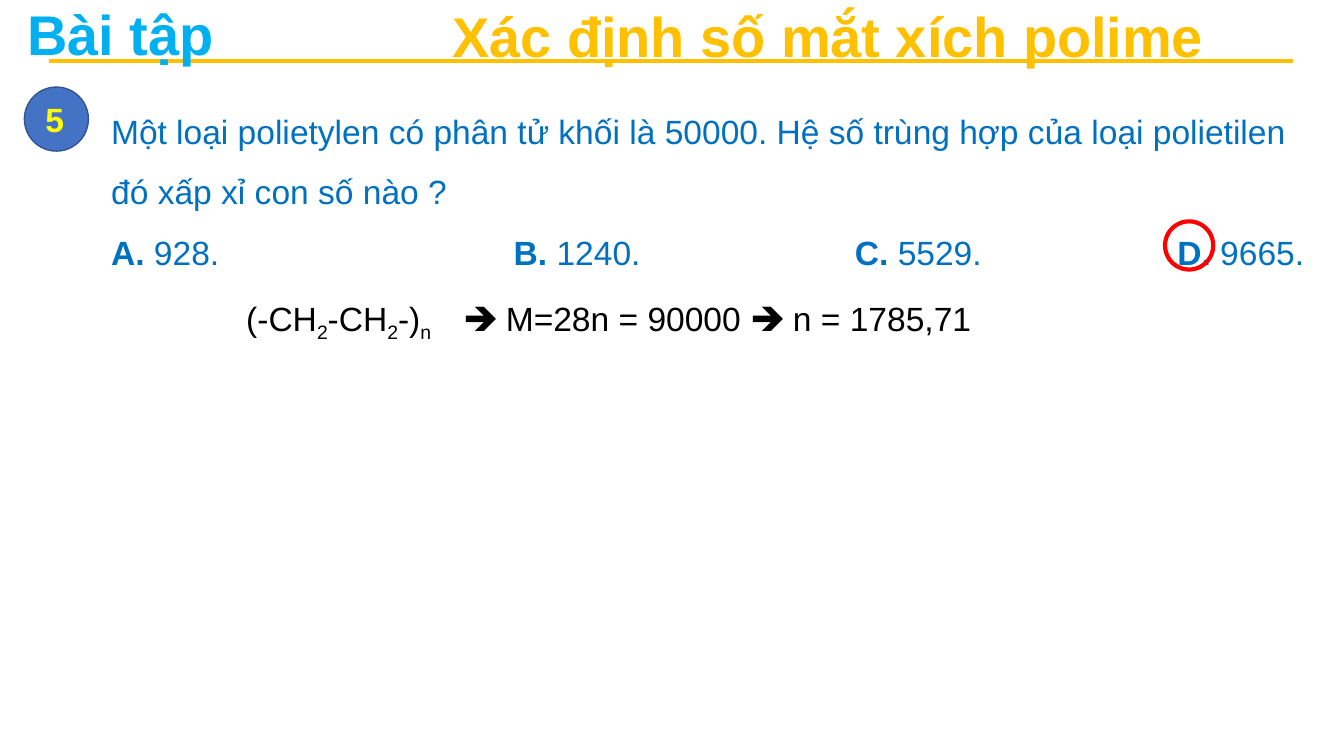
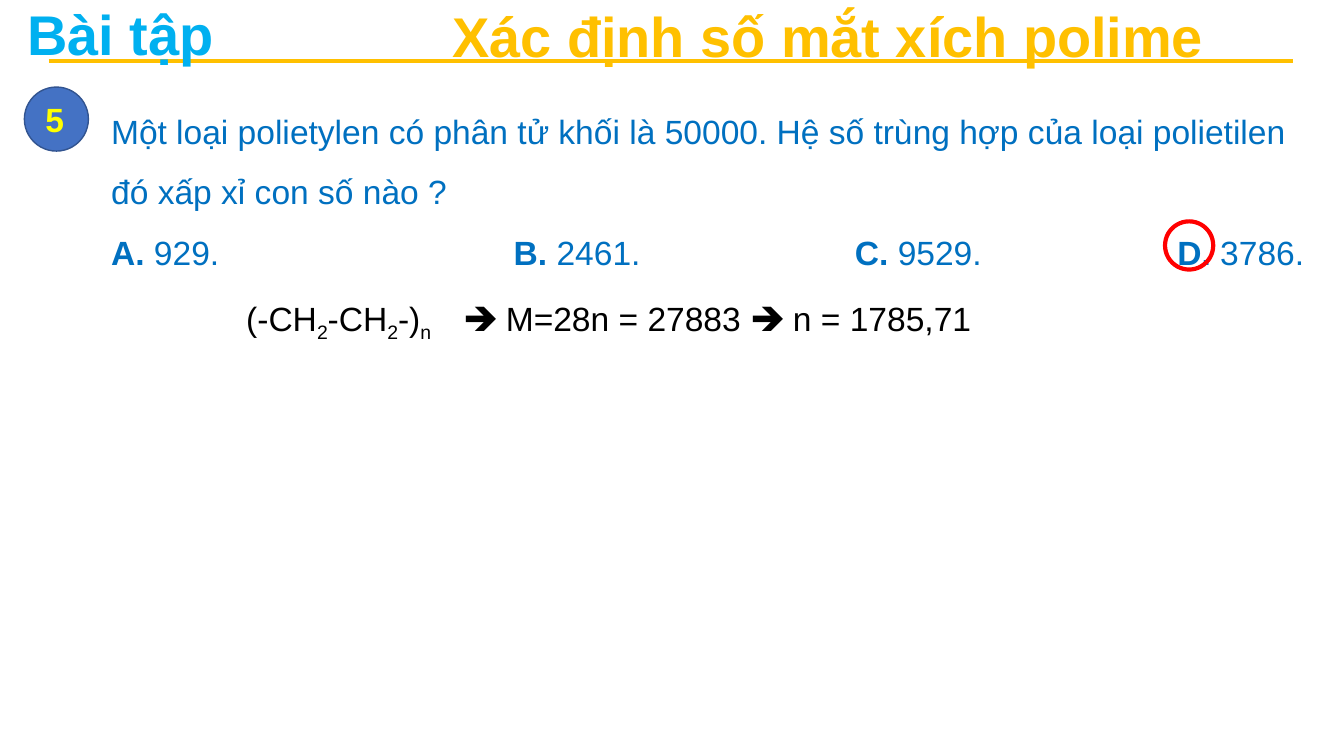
928: 928 -> 929 (187, 254)
1240: 1240 -> 2461 (599, 254)
5529: 5529 -> 9529 (940, 254)
9665: 9665 -> 3786 (1262, 254)
90000: 90000 -> 27883 (694, 321)
